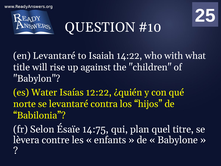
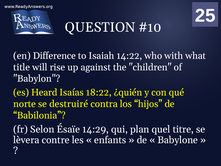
en Levantaré: Levantaré -> Difference (54, 56)
Water: Water -> Heard (44, 92)
12:22: 12:22 -> 18:22 (99, 92)
se levantaré: levantaré -> destruiré (69, 104)
14:75: 14:75 -> 14:29 (96, 129)
